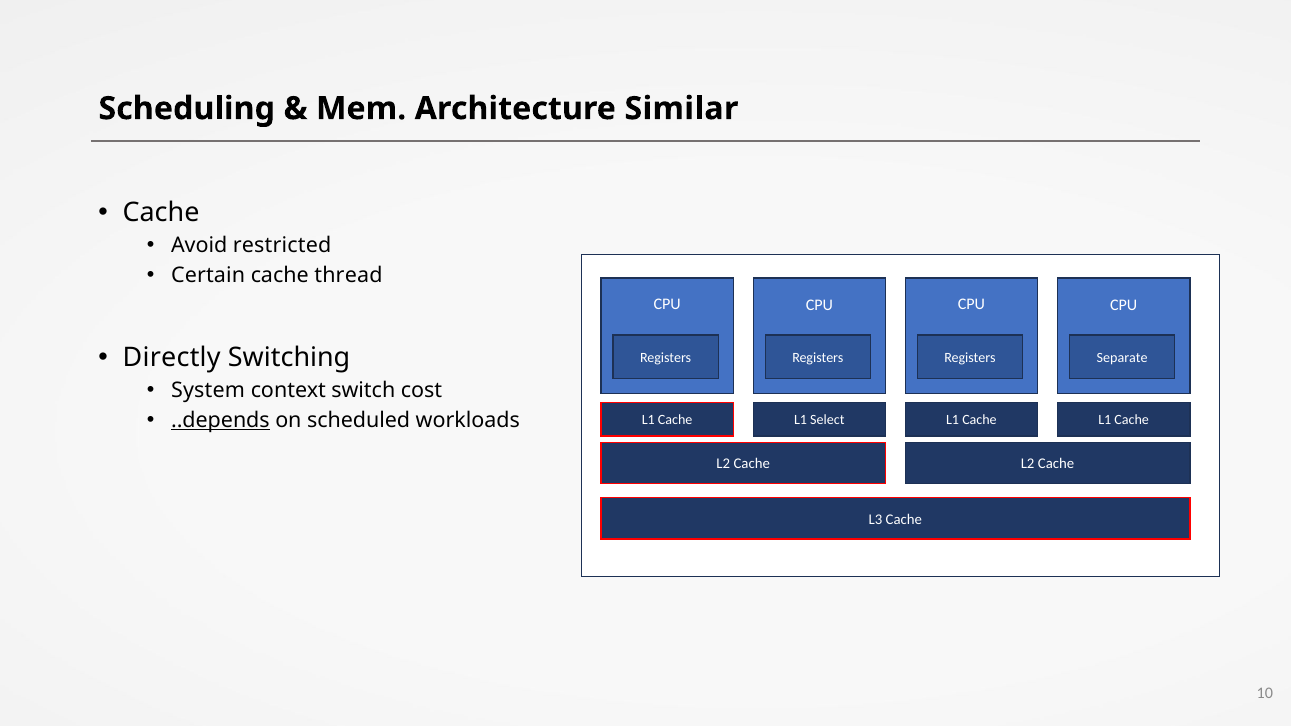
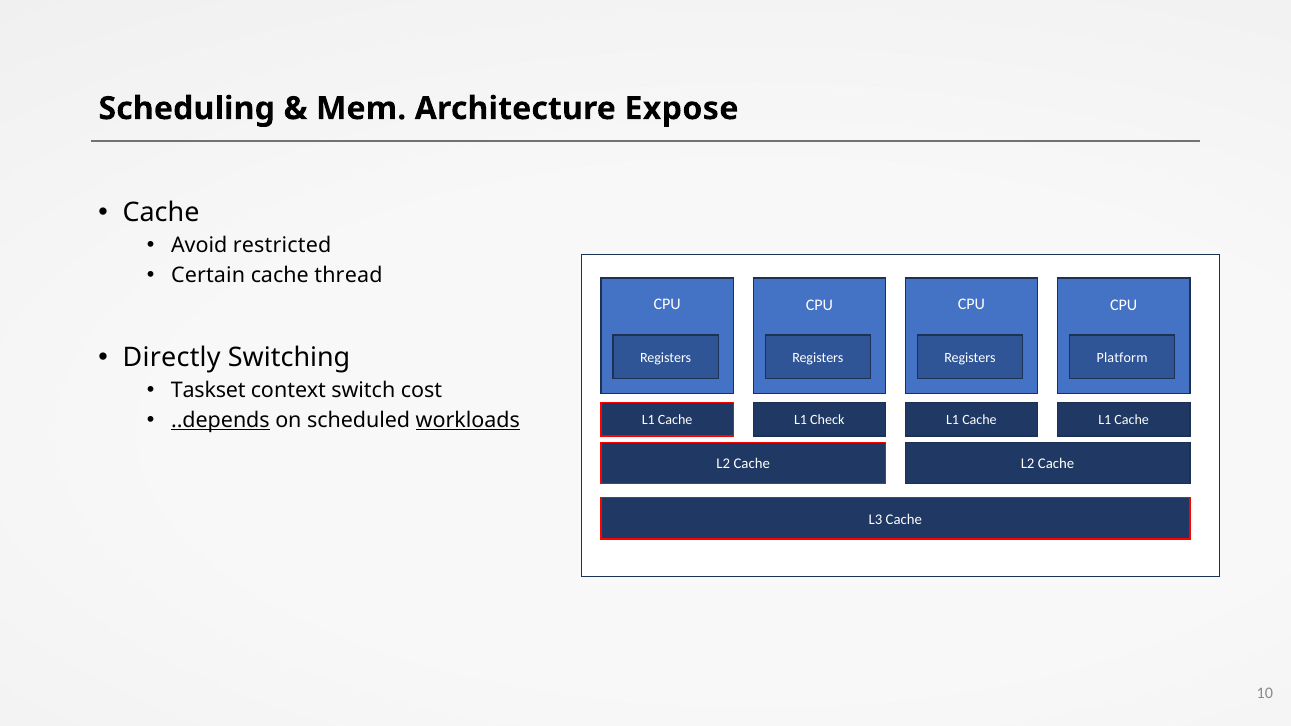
Similar: Similar -> Expose (681, 109)
Separate: Separate -> Platform (1122, 358)
System: System -> Taskset (208, 390)
workloads underline: none -> present (468, 420)
Select: Select -> Check (827, 420)
